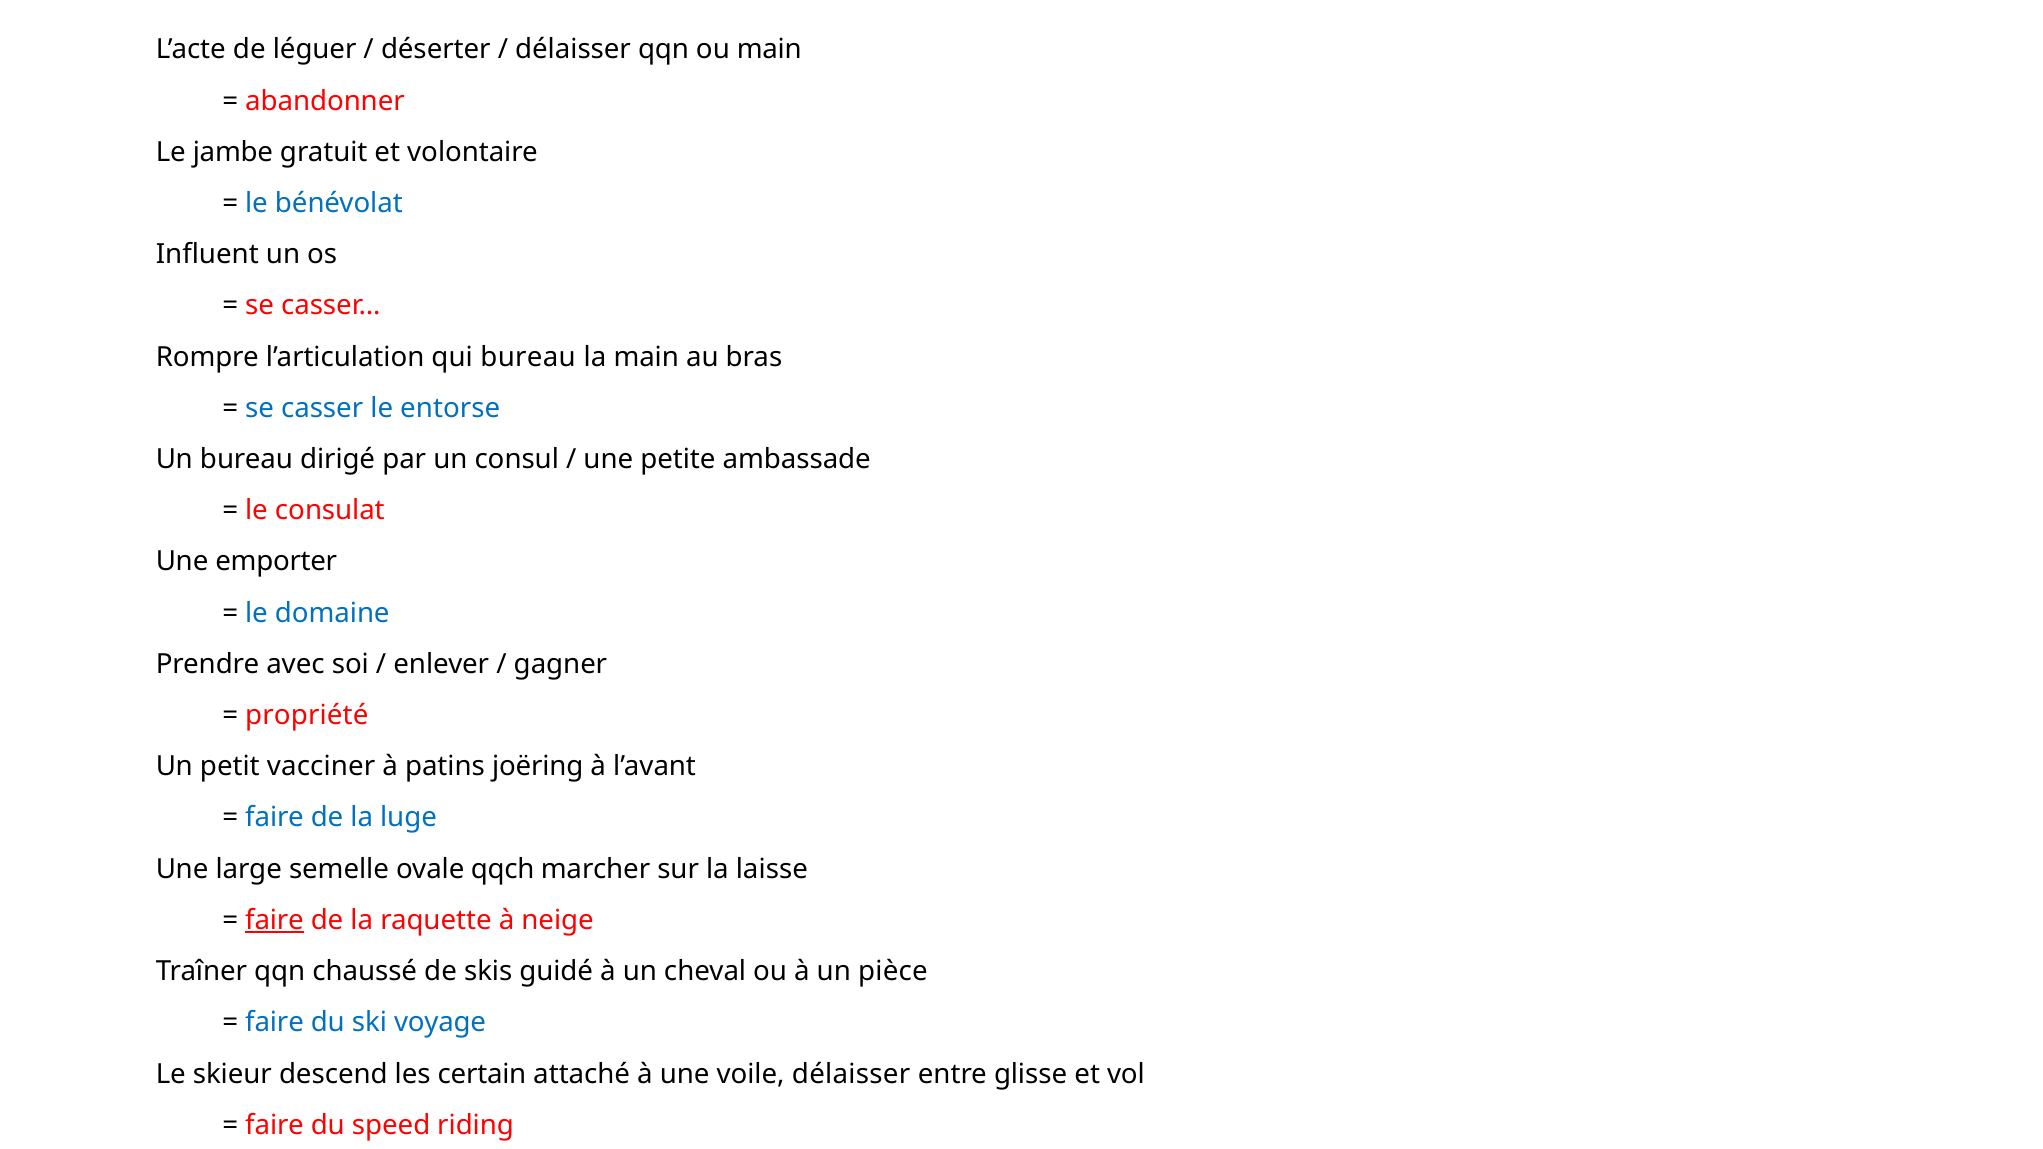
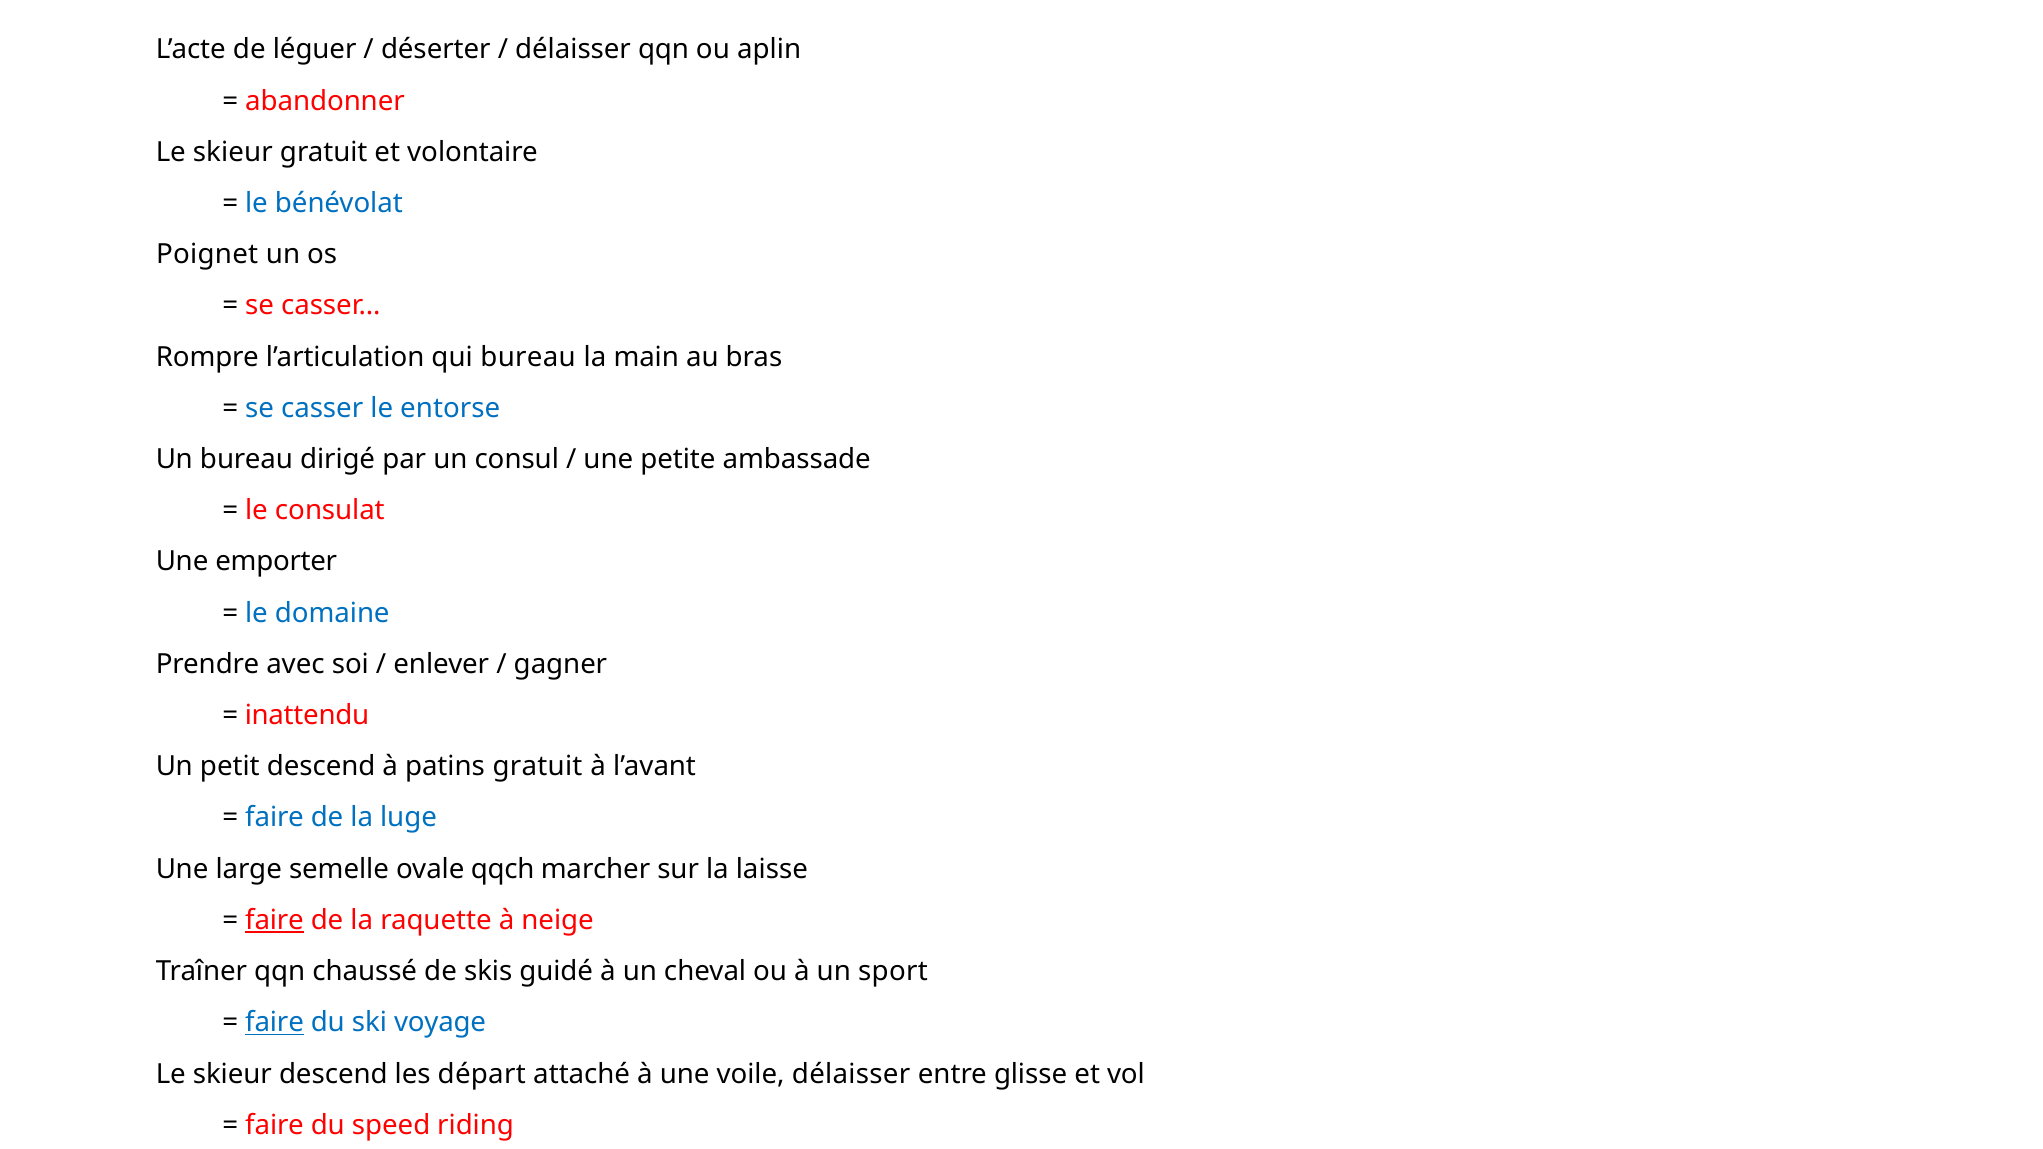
ou main: main -> aplin (769, 50)
jambe: jambe -> skieur (233, 152)
Influent: Influent -> Poignet (207, 255)
propriété: propriété -> inattendu (307, 716)
petit vacciner: vacciner -> descend (321, 767)
patins joëring: joëring -> gratuit (538, 767)
pièce: pièce -> sport (893, 972)
faire underline: none -> present (275, 1023)
certain: certain -> départ (482, 1074)
